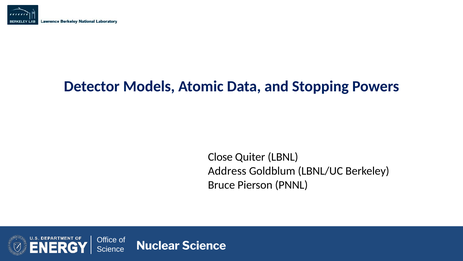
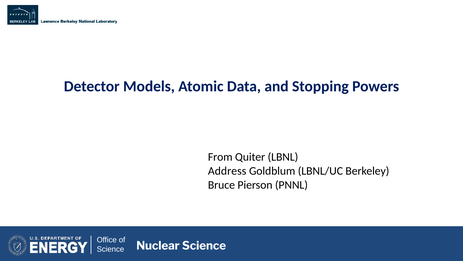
Close: Close -> From (220, 157)
